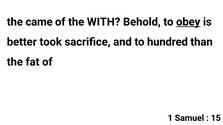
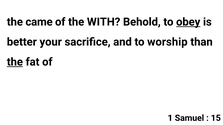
took: took -> your (51, 42)
hundred: hundred -> worship (167, 42)
the underline: none -> present (15, 62)
